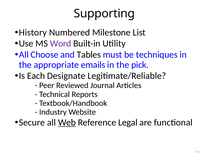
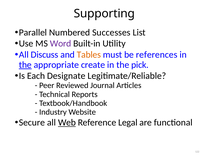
History: History -> Parallel (33, 32)
Milestone: Milestone -> Successes (111, 32)
Choose: Choose -> Discuss (45, 55)
Tables colour: black -> orange (89, 55)
techniques: techniques -> references (157, 55)
the underline: none -> present (25, 65)
emails: emails -> create (93, 65)
